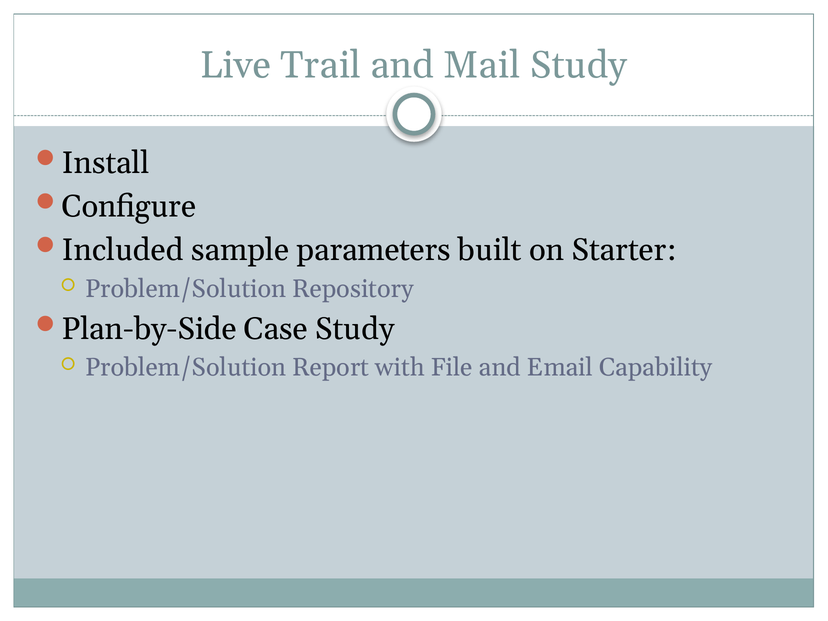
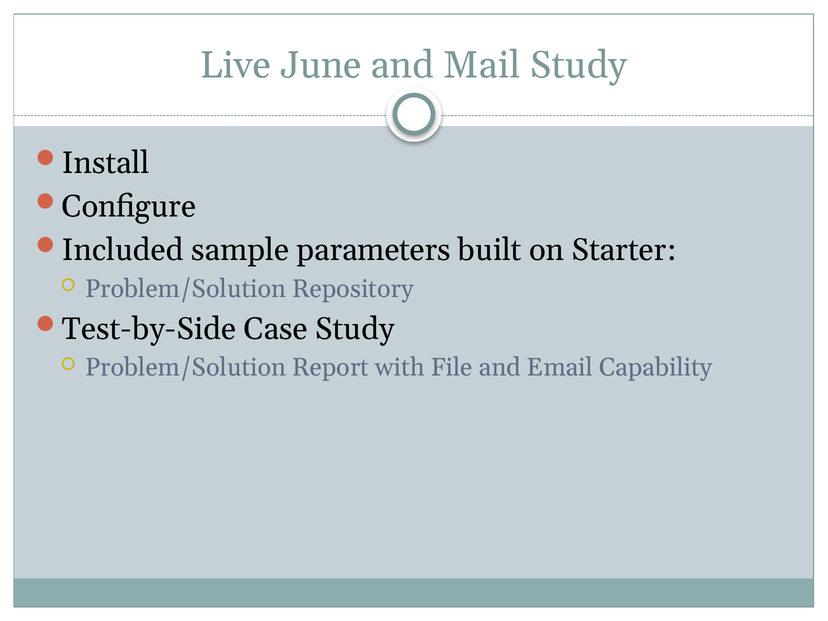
Trail: Trail -> June (321, 65)
Plan-by-Side: Plan-by-Side -> Test-by-Side (149, 329)
